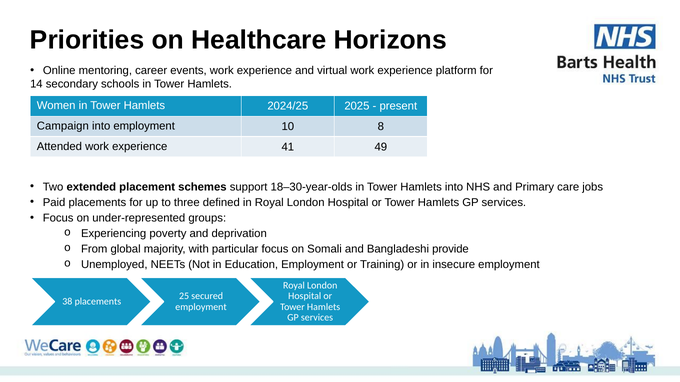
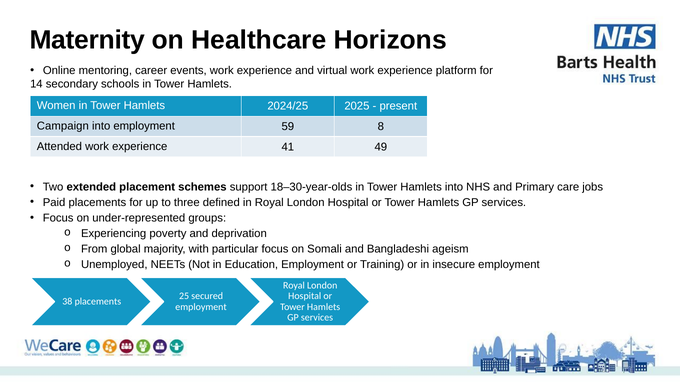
Priorities: Priorities -> Maternity (87, 40)
10: 10 -> 59 (288, 127)
provide: provide -> ageism (450, 249)
